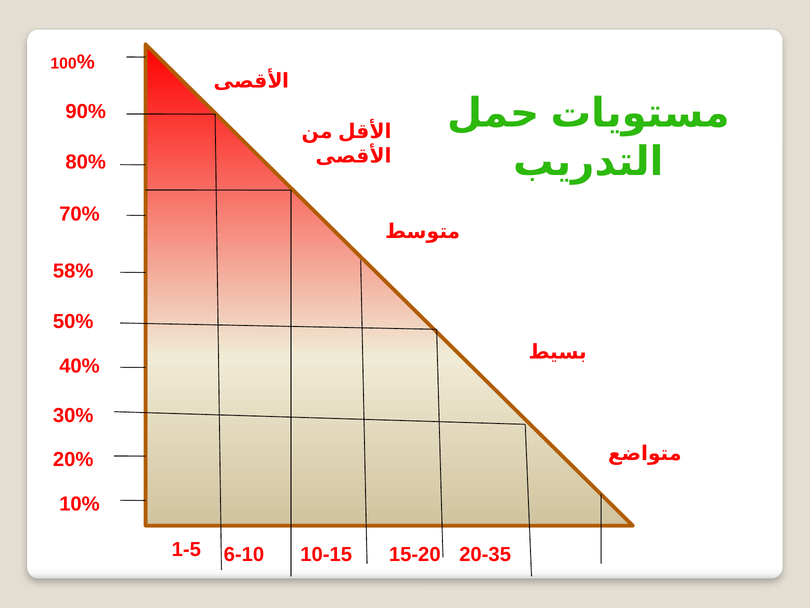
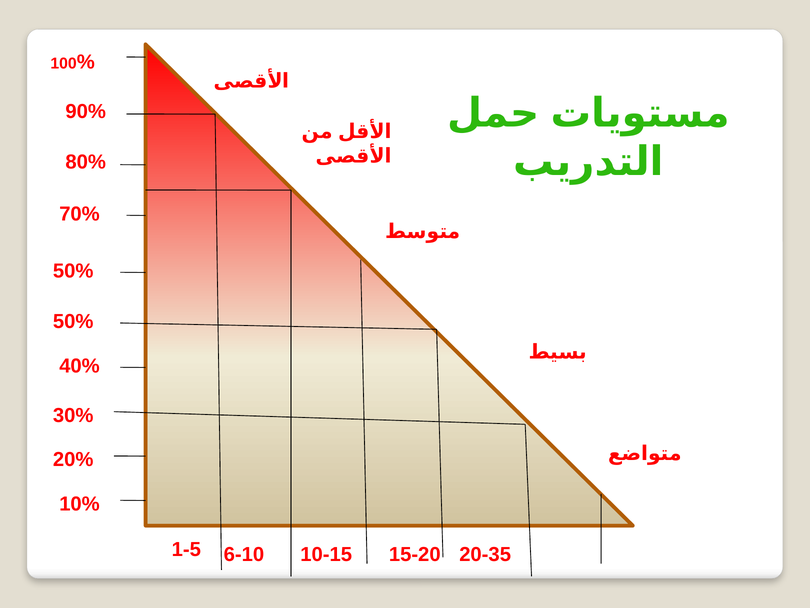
58%: 58% -> 50% (73, 271)
